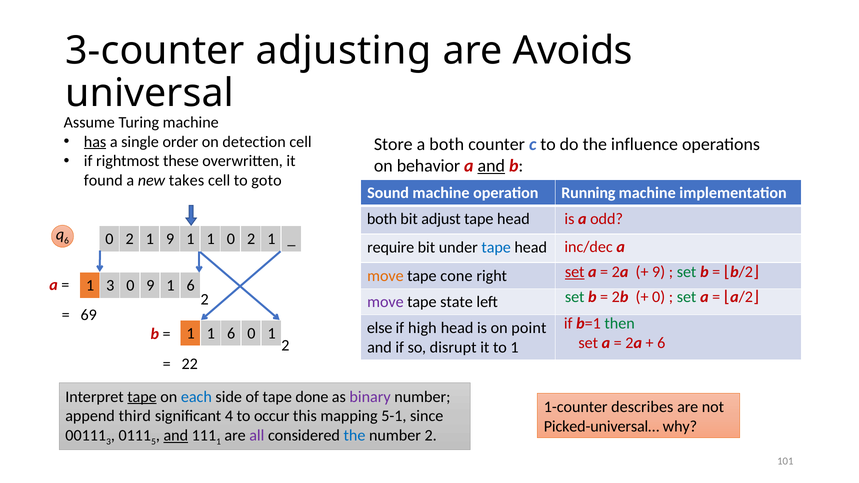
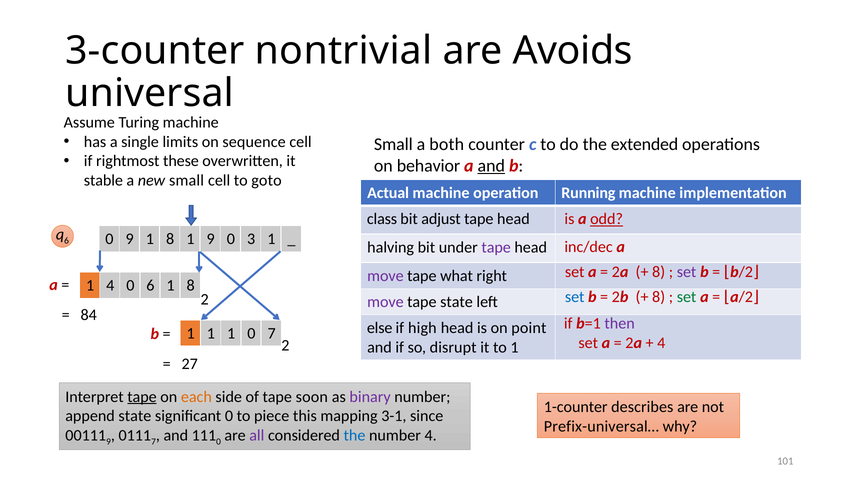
adjusting: adjusting -> nontrivial (344, 51)
has underline: present -> none (95, 142)
order: order -> limits (180, 142)
detection: detection -> sequence (254, 142)
Store: Store -> Small (393, 144)
influence: influence -> extended (645, 144)
found: found -> stable (103, 180)
new takes: takes -> small (187, 180)
Sound: Sound -> Actual (388, 193)
both: both -> class (382, 219)
odd underline: none -> present (607, 219)
2: 2 -> 9 (130, 239)
9: 9 -> 8 (170, 239)
1: 1 -> 9 (211, 239)
2: 2 -> 3 (251, 239)
require: require -> halving (391, 247)
tape colour: blue -> purple (496, 247)
set underline: present -> none (575, 272)
9: 9 -> 8 (659, 272)
set colour: green -> purple (687, 272)
move colour: orange -> purple (385, 276)
cone: cone -> what (457, 276)
1 3: 3 -> 4 (110, 286)
0 9: 9 -> 6 (150, 286)
6: 6 -> 8 (191, 286)
set colour: green -> blue (575, 297)
0: 0 -> 8 (659, 297)
69: 69 -> 84 (89, 315)
then colour: green -> purple (620, 324)
1 1 6: 6 -> 1 (231, 333)
0 1: 1 -> 7 (272, 333)
6: 6 -> 4 (661, 343)
22: 22 -> 27 (190, 364)
each colour: blue -> orange (196, 397)
done: done -> soon (312, 397)
append third: third -> state (135, 416)
significant 4: 4 -> 0 (229, 416)
occur: occur -> piece (272, 416)
5-1: 5-1 -> 3-1 (394, 416)
Picked-universal…: Picked-universal… -> Prefix-universal… (601, 426)
3: 3 -> 9 (109, 442)
5: 5 -> 7 (154, 442)
and underline: present -> none (176, 436)
1: 1 -> 0 (219, 442)
number 2: 2 -> 4 (431, 436)
